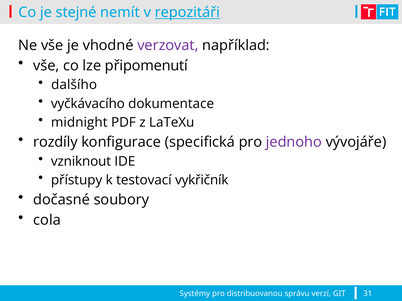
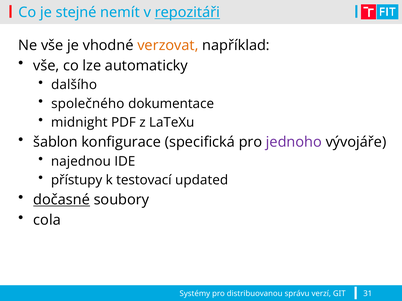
verzovat colour: purple -> orange (168, 45)
připomenutí: připomenutí -> automaticky (146, 66)
vyčkávacího: vyčkávacího -> společného (88, 104)
rozdíly: rozdíly -> šablon (56, 142)
vzniknout: vzniknout -> najednou (81, 162)
vykřičník: vykřičník -> updated (202, 180)
dočasné underline: none -> present (62, 200)
